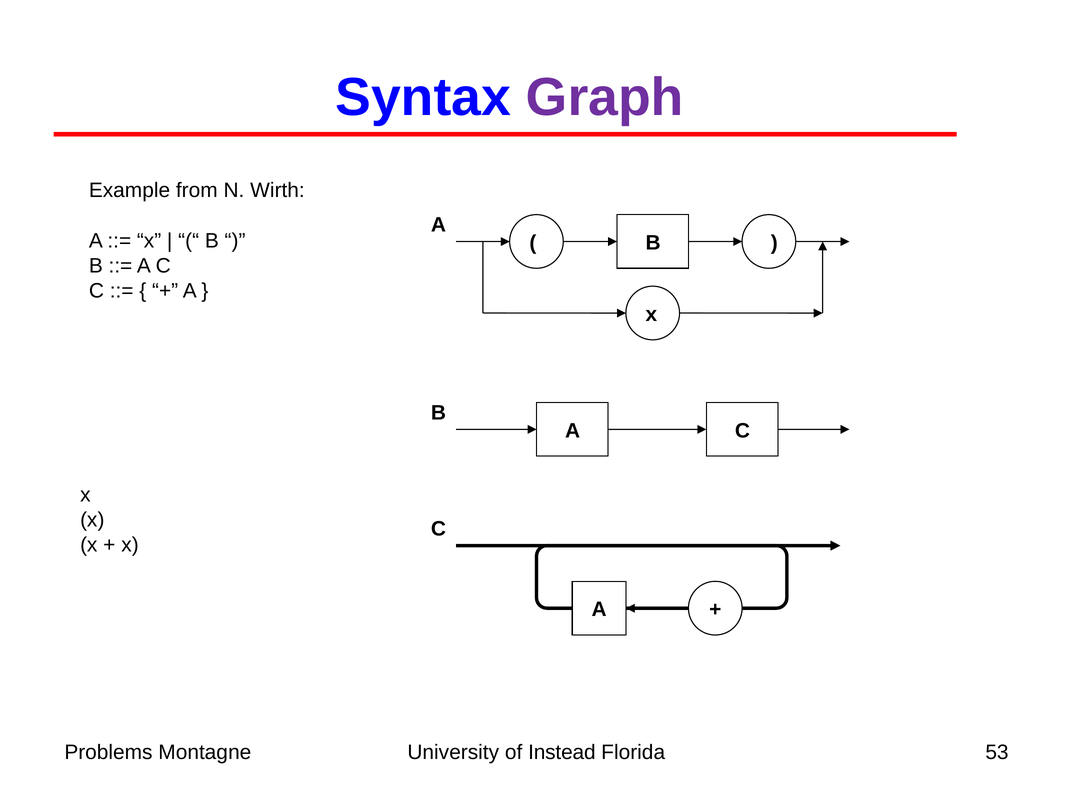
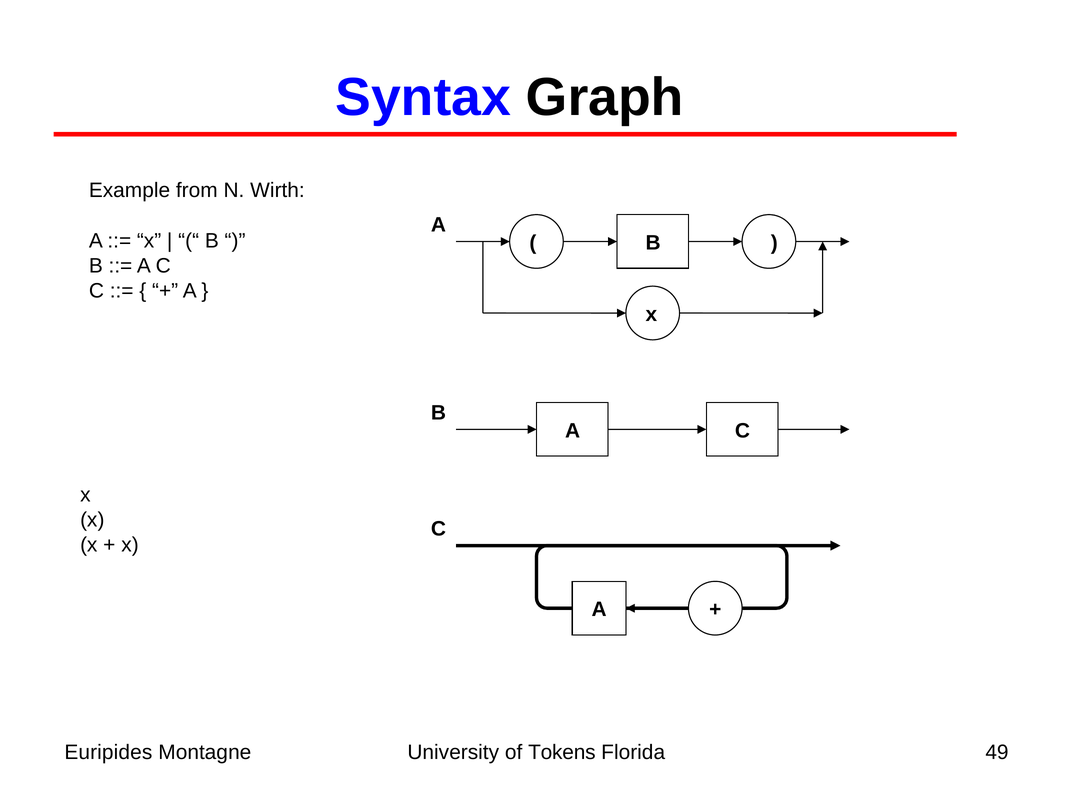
Graph colour: purple -> black (605, 98)
Problems: Problems -> Euripides (108, 752)
Instead: Instead -> Tokens (562, 752)
53: 53 -> 49 (997, 752)
